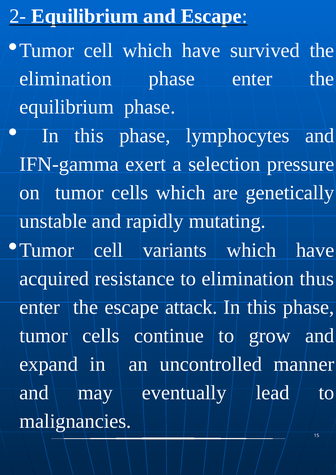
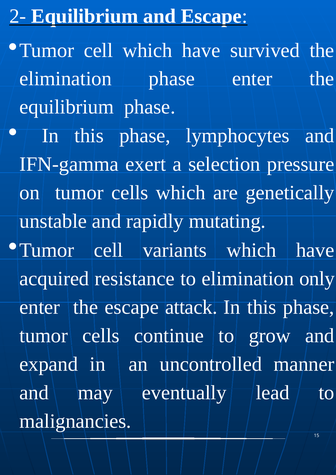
thus: thus -> only (317, 279)
